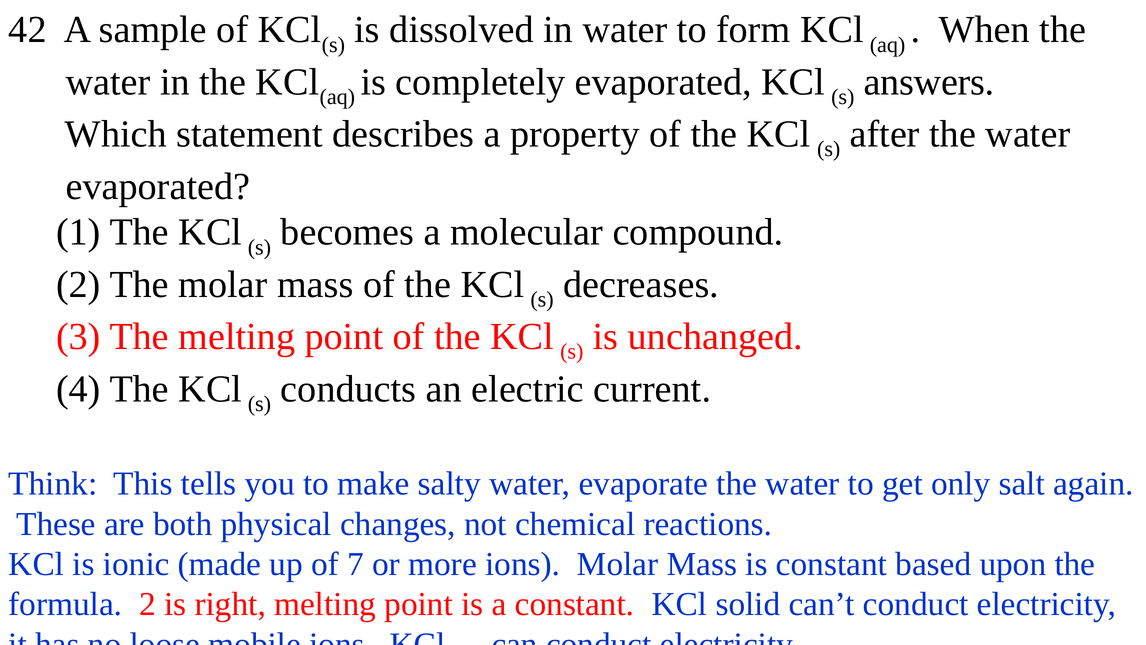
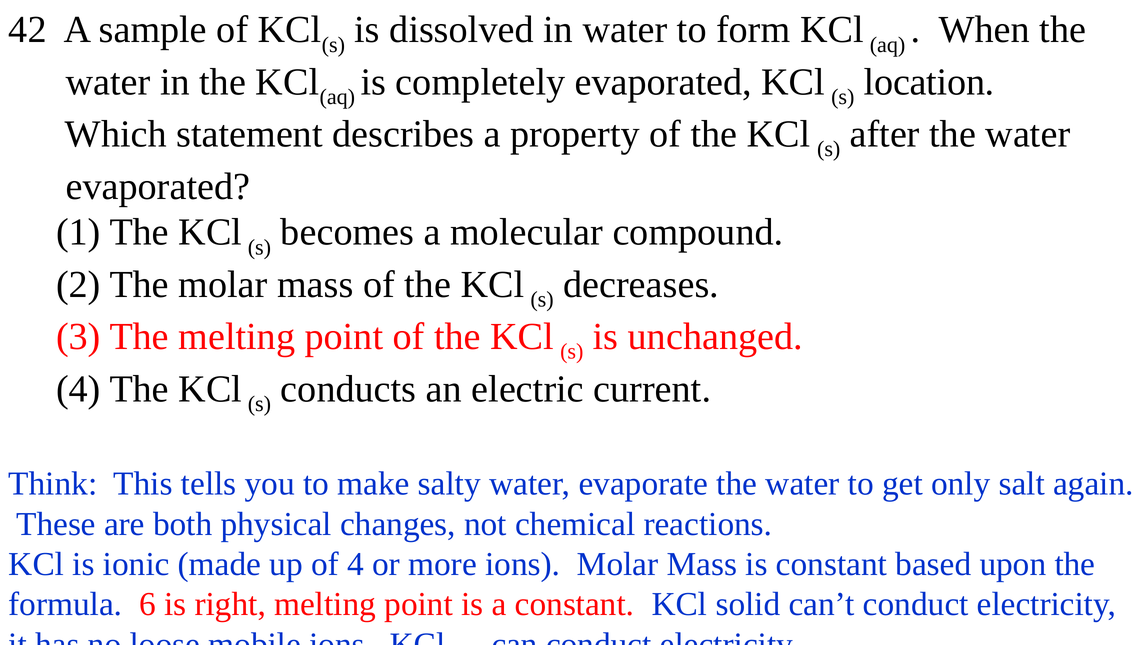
answers: answers -> location (929, 82)
of 7: 7 -> 4 (356, 564)
formula 2: 2 -> 6 (147, 604)
